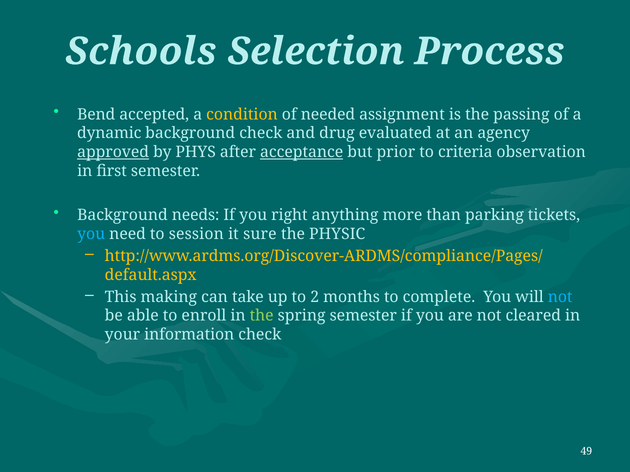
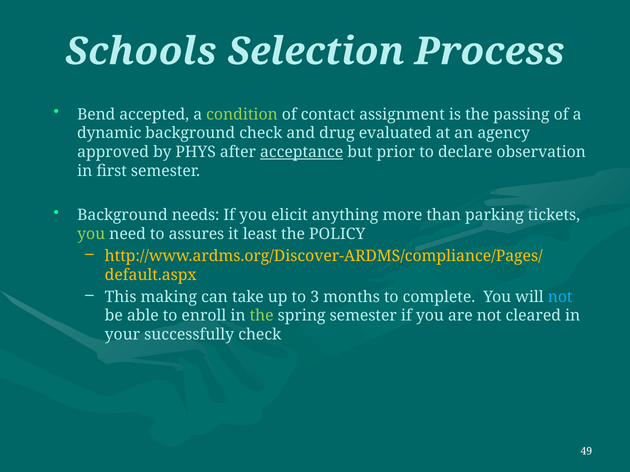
condition colour: yellow -> light green (242, 115)
needed: needed -> contact (328, 115)
approved underline: present -> none (113, 152)
criteria: criteria -> declare (465, 152)
right: right -> elicit (289, 215)
you colour: light blue -> light green (91, 234)
session: session -> assures (196, 234)
sure: sure -> least (260, 234)
PHYSIC: PHYSIC -> POLICY (337, 234)
2: 2 -> 3 (315, 297)
information: information -> successfully (189, 335)
